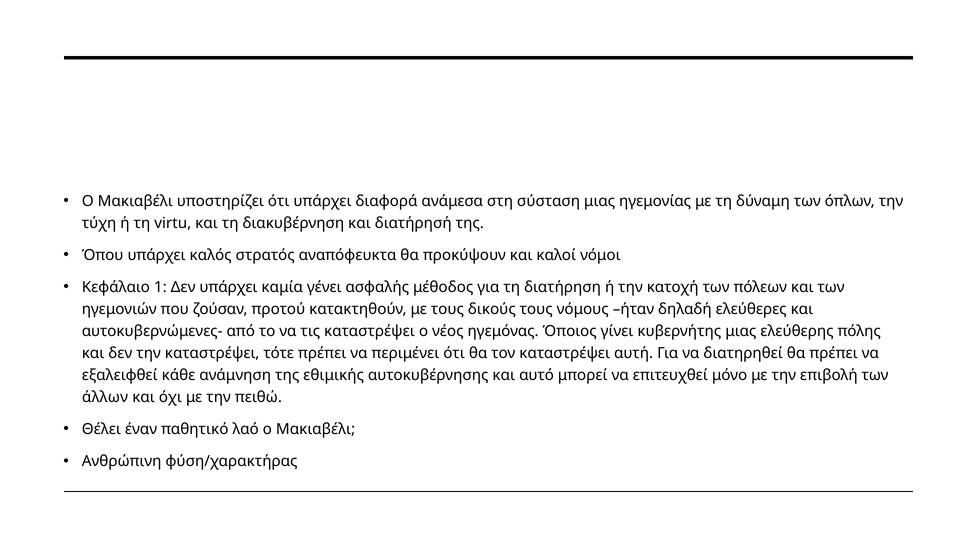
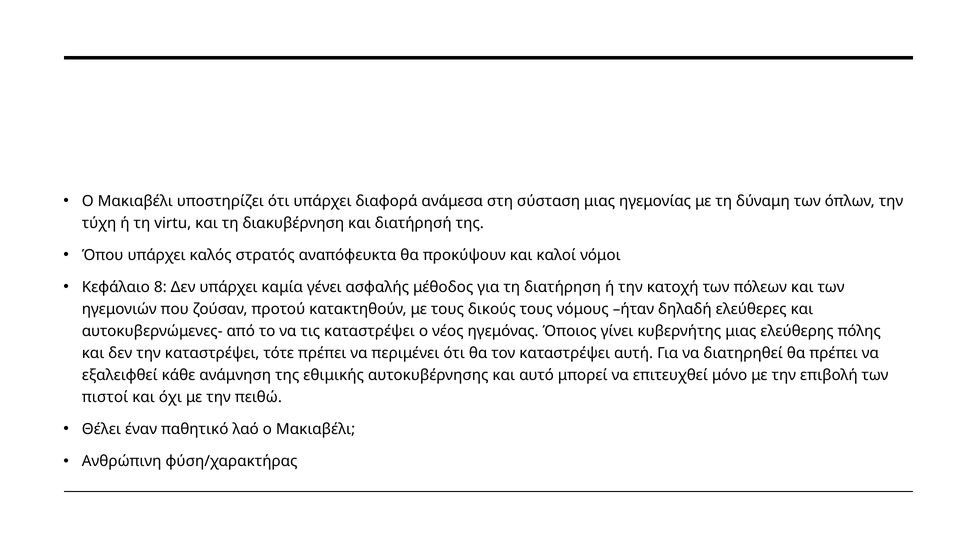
1: 1 -> 8 (160, 288)
άλλων: άλλων -> πιστοί (105, 398)
